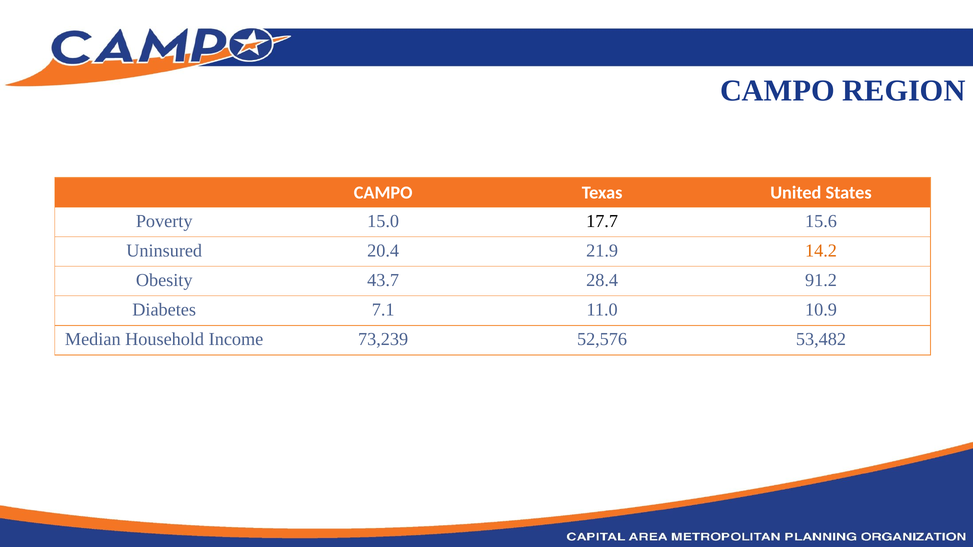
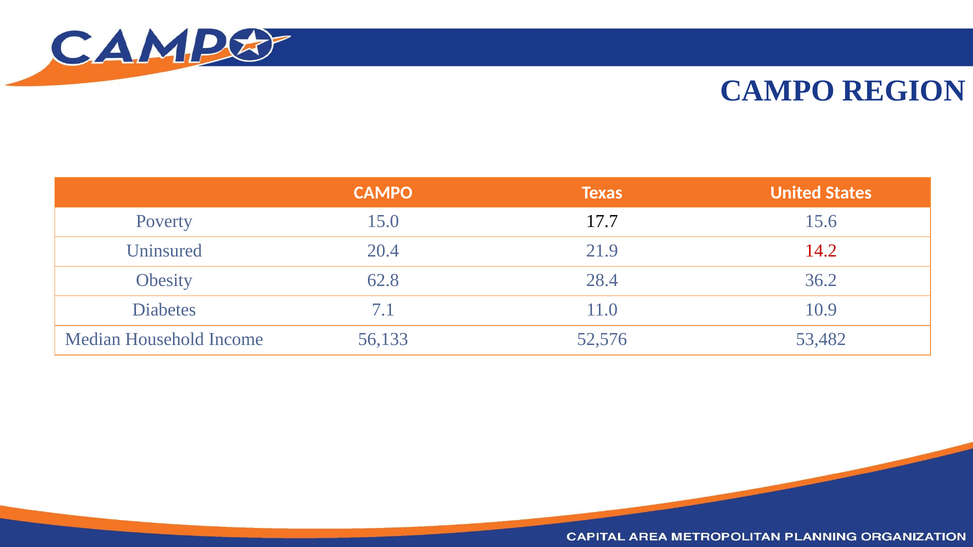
14.2 colour: orange -> red (821, 251)
43.7: 43.7 -> 62.8 (383, 280)
91.2: 91.2 -> 36.2 (821, 280)
73,239: 73,239 -> 56,133 (383, 340)
